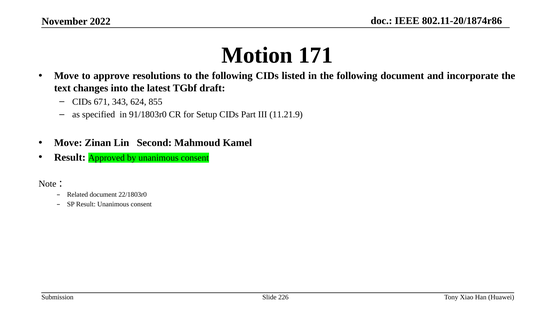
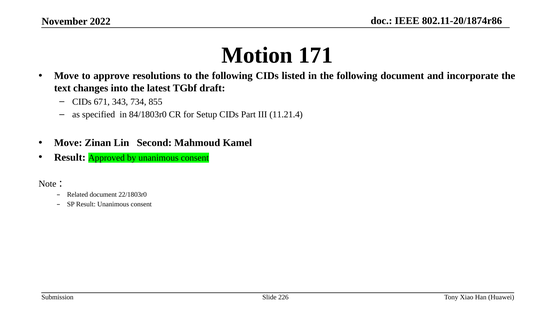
624: 624 -> 734 (138, 102)
91/1803r0: 91/1803r0 -> 84/1803r0 (148, 115)
11.21.9: 11.21.9 -> 11.21.4 (286, 115)
